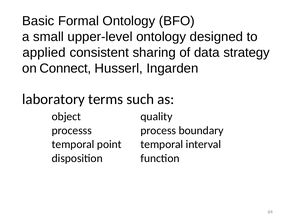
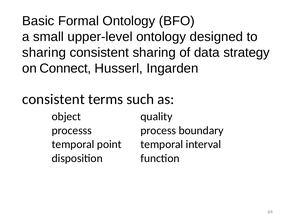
applied: applied -> sharing (44, 53)
laboratory: laboratory -> consistent (53, 99)
